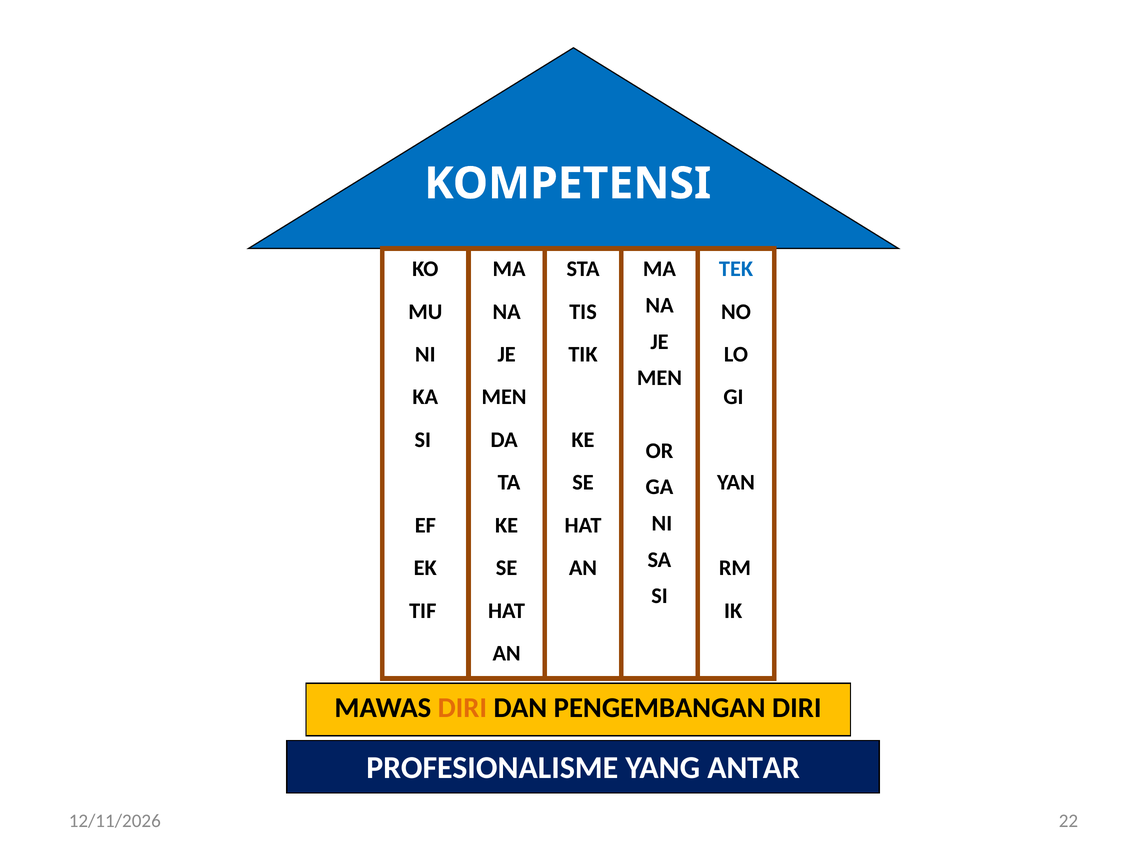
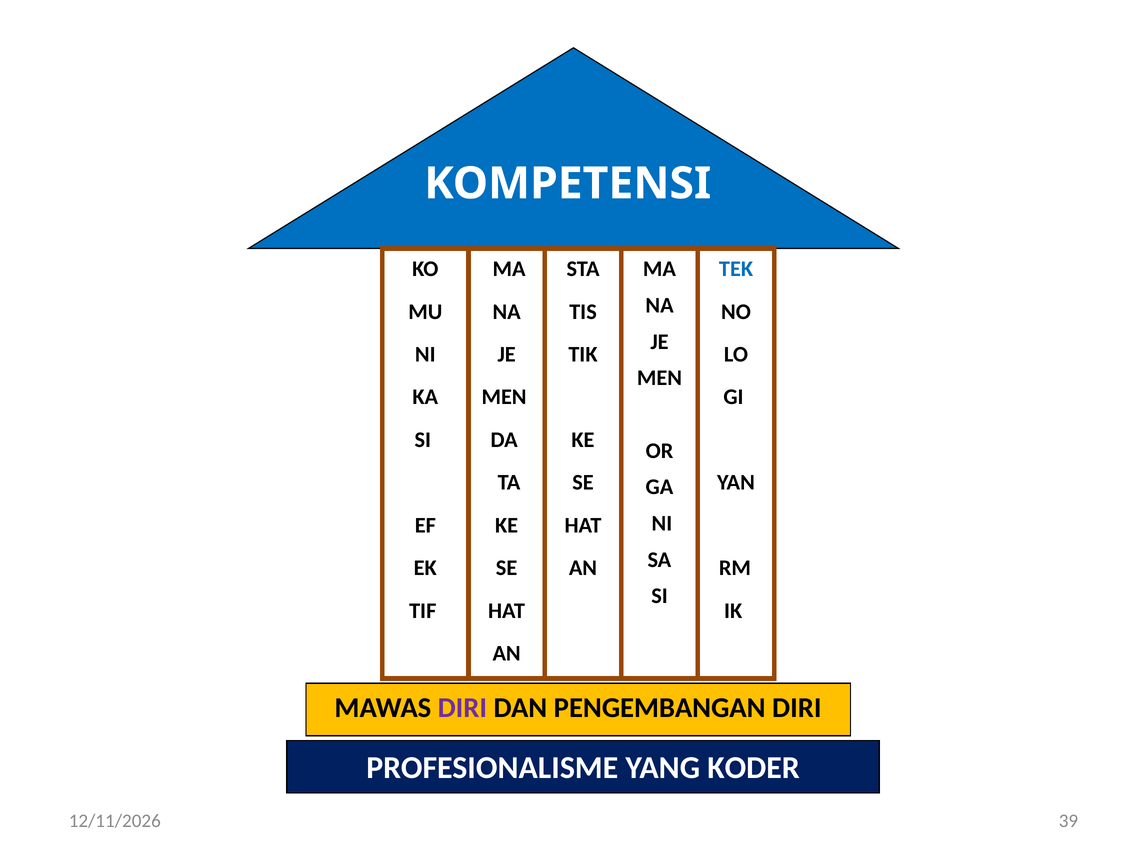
DIRI colour: orange -> purple (462, 708)
ANTAR: ANTAR -> KODER (754, 768)
22: 22 -> 39 (1068, 821)
